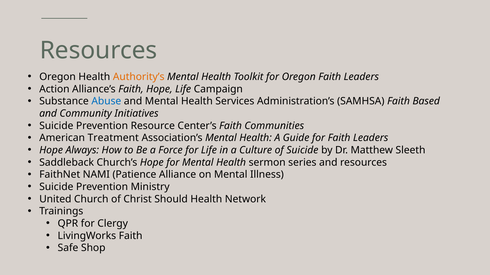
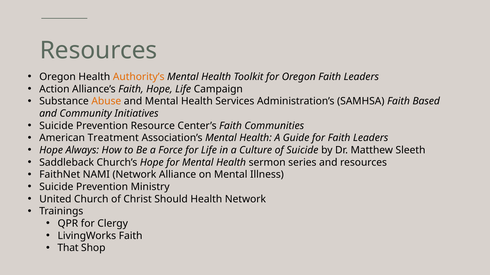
Abuse colour: blue -> orange (106, 101)
NAMI Patience: Patience -> Network (134, 175)
Safe: Safe -> That (68, 249)
